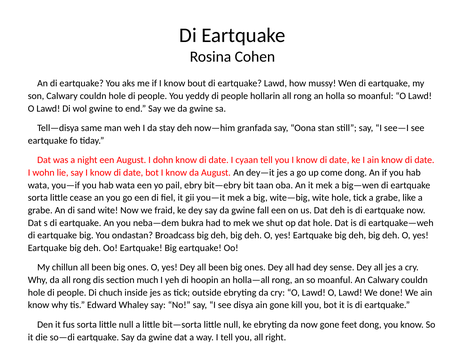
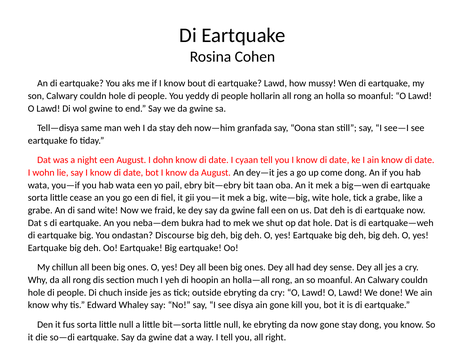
Broadcass: Broadcass -> Discourse (175, 235)
gone feet: feet -> stay (349, 324)
